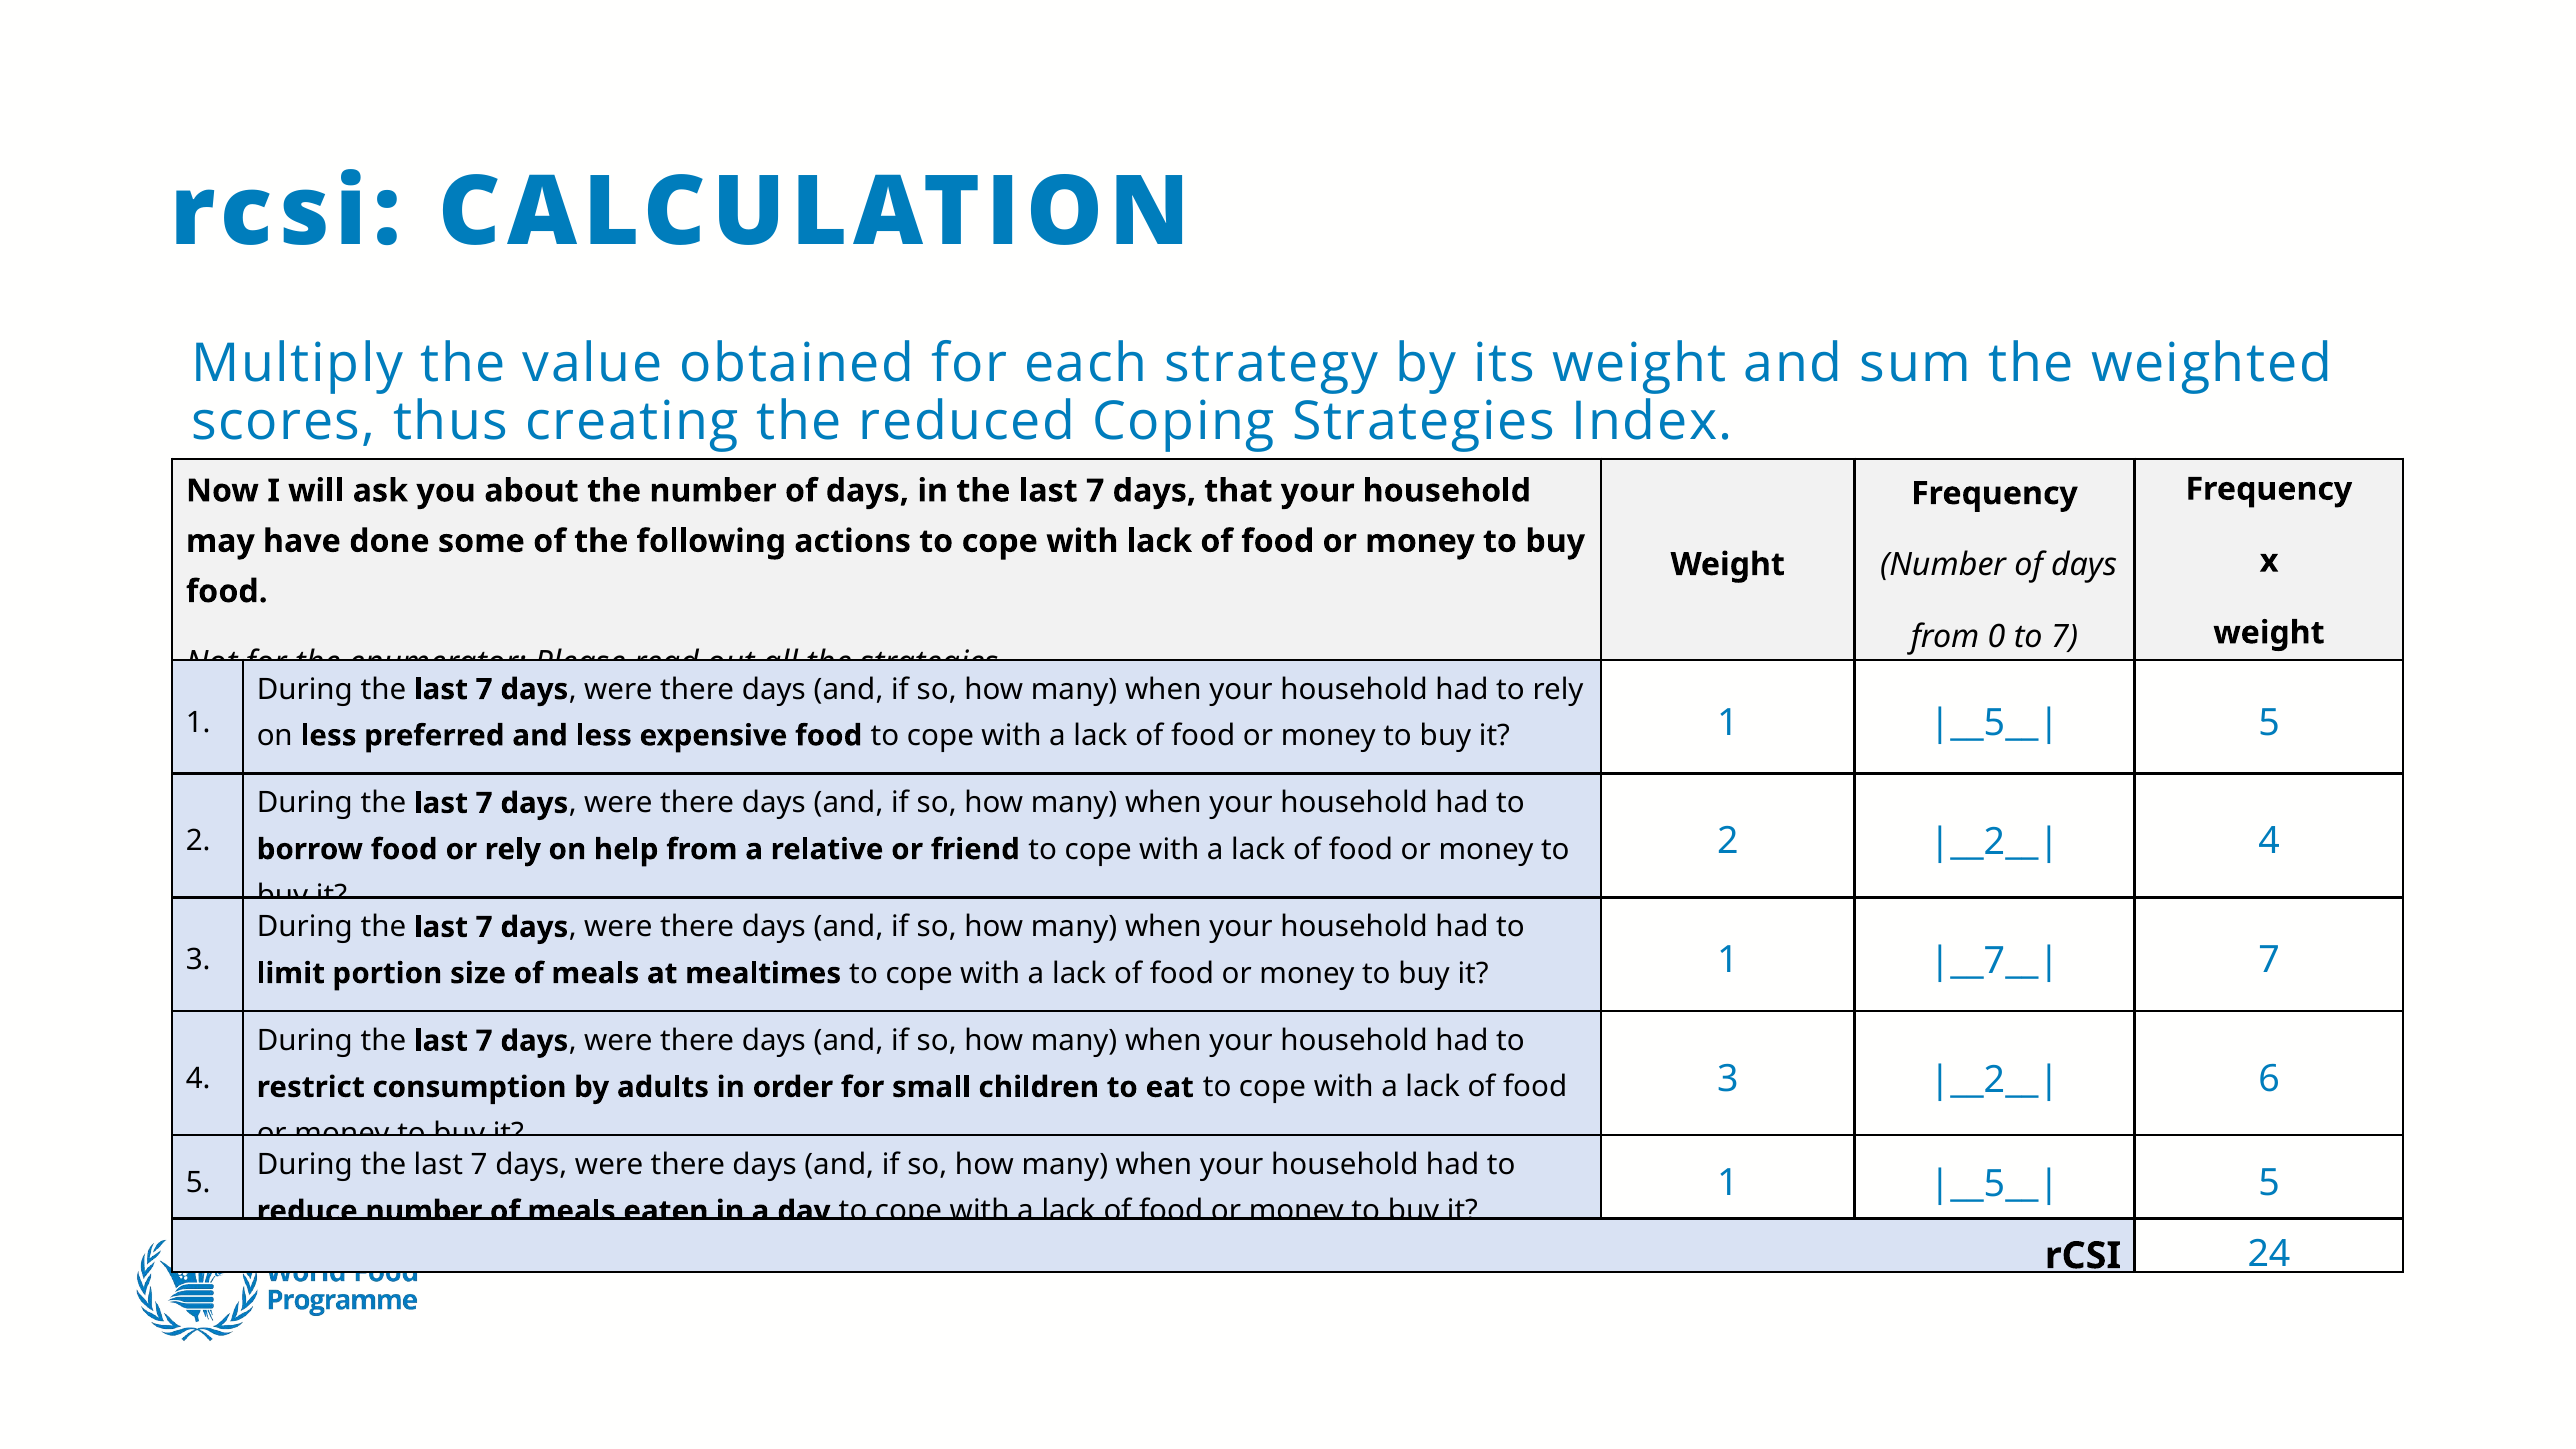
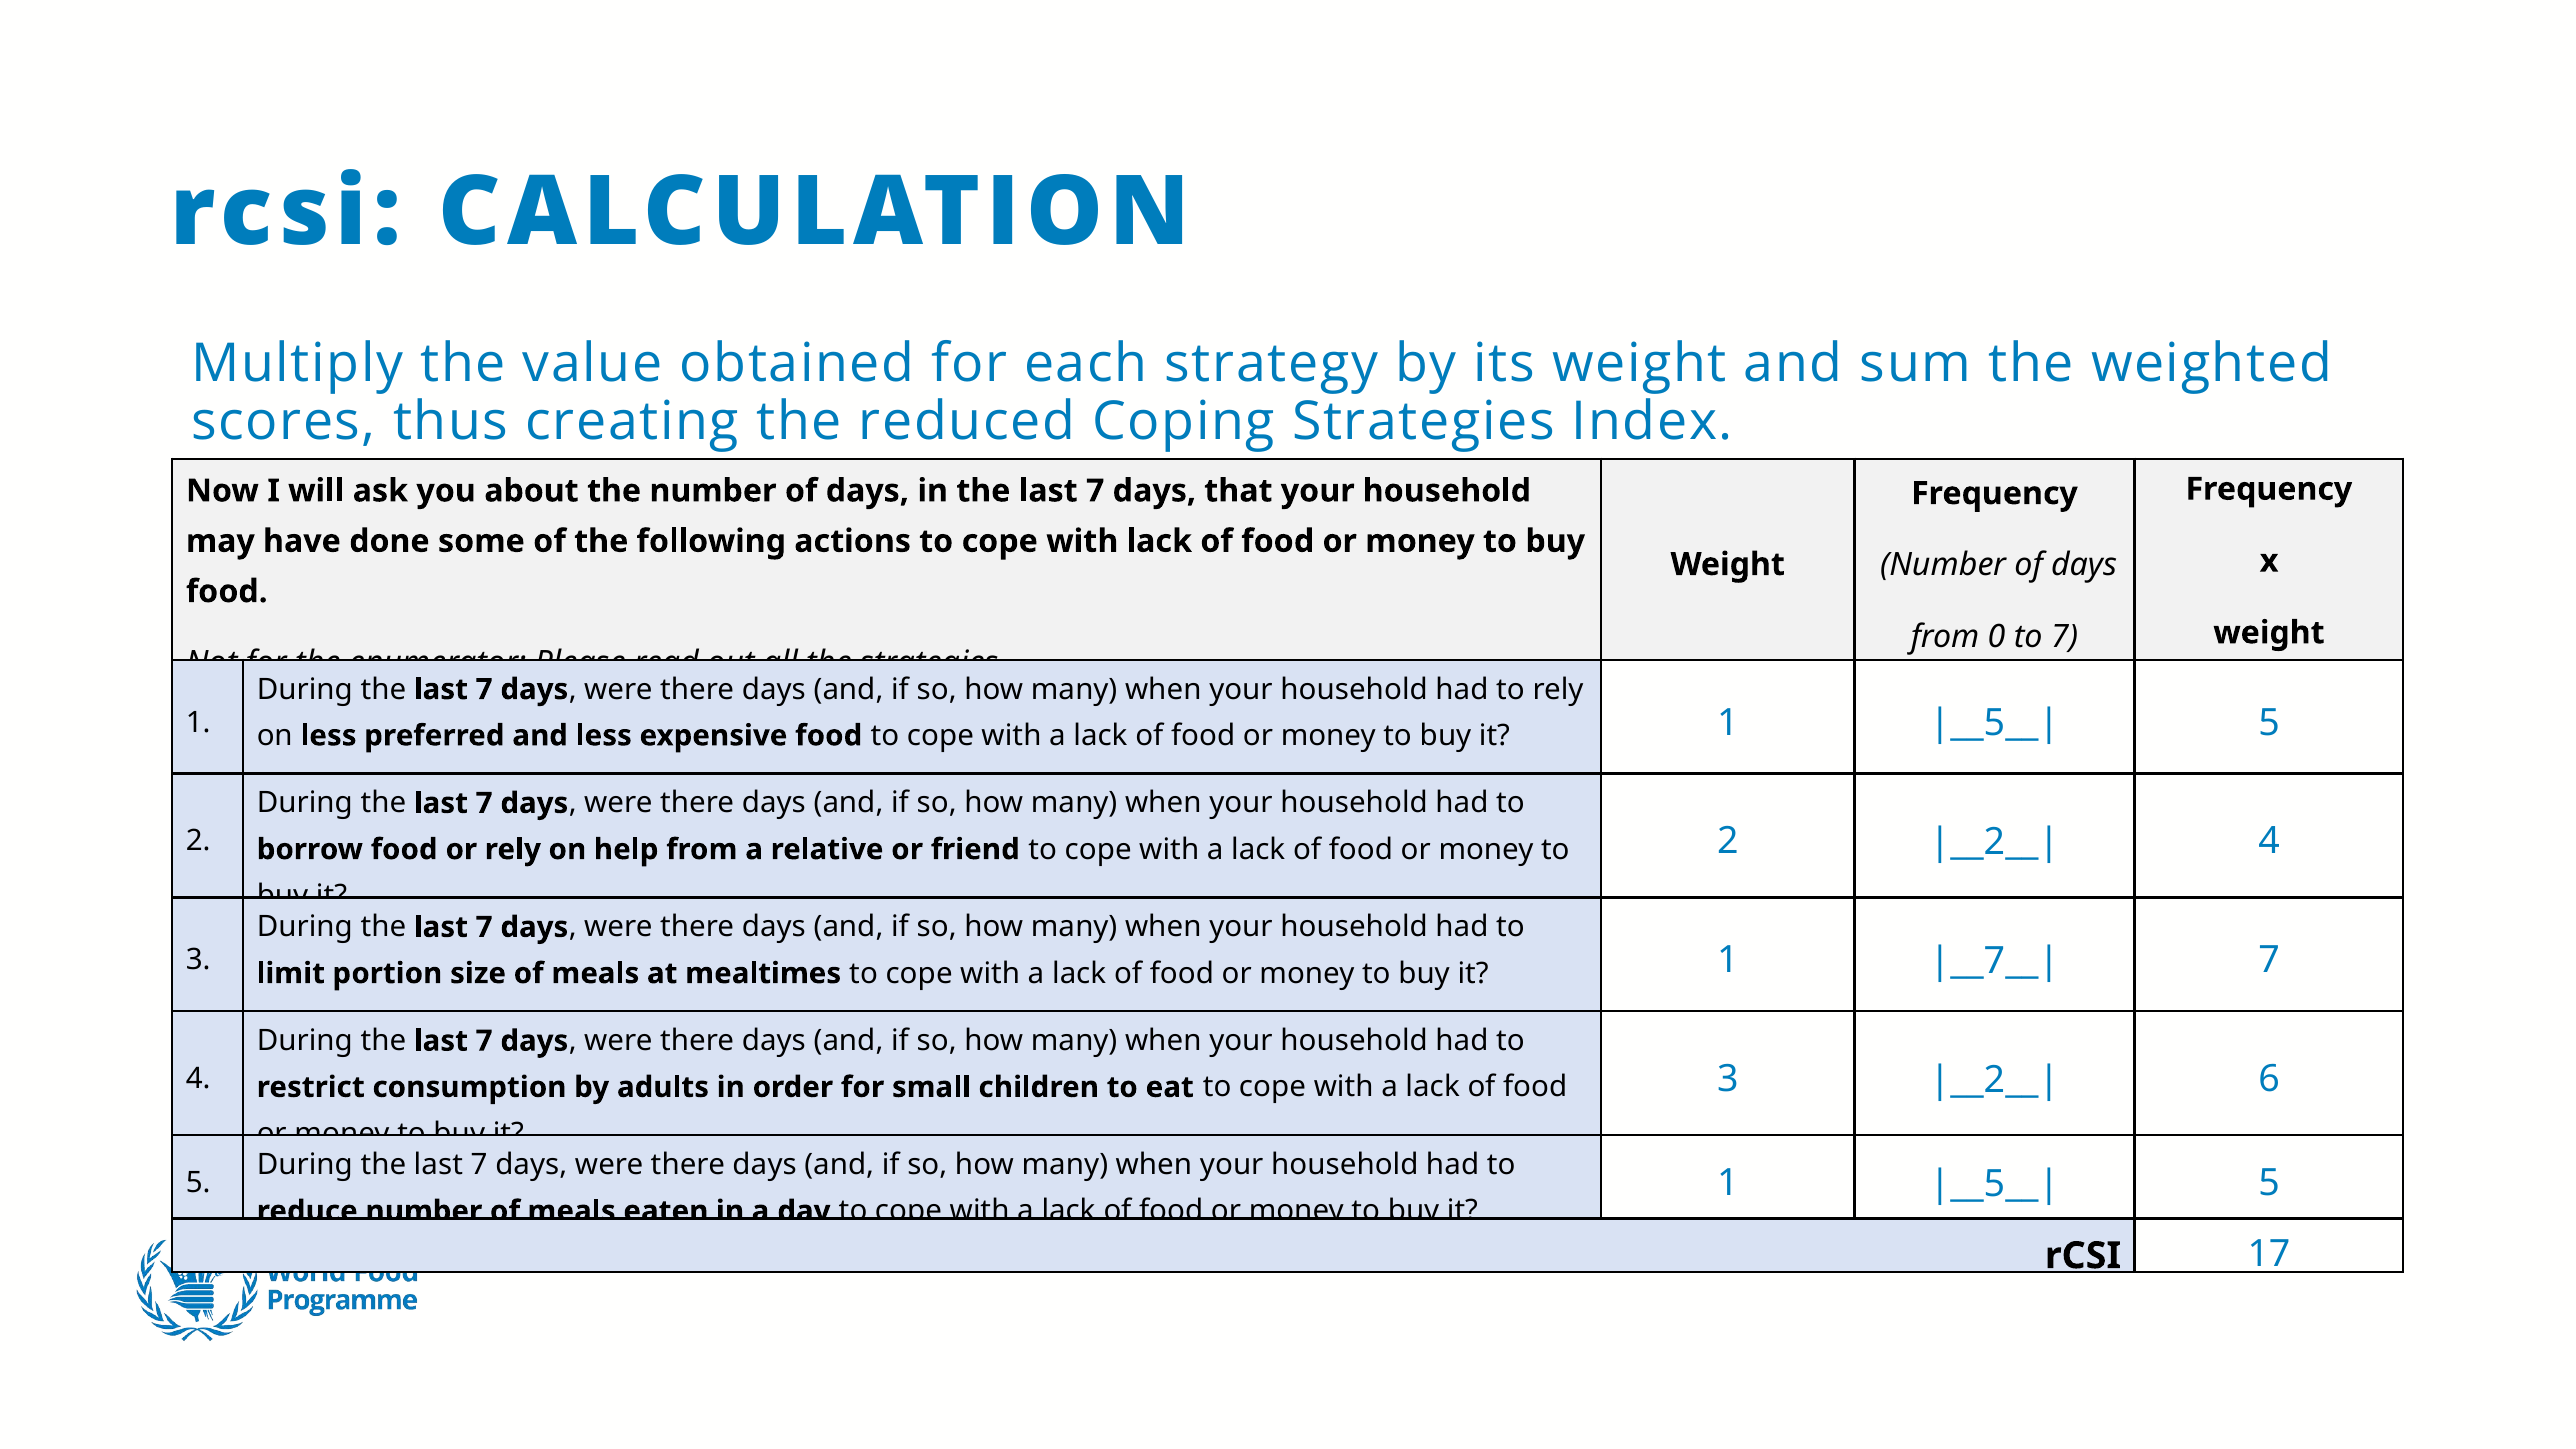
24: 24 -> 17 (2269, 1254)
